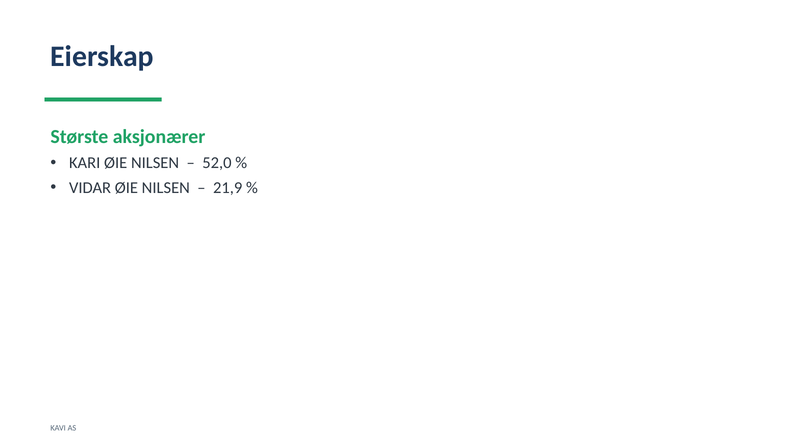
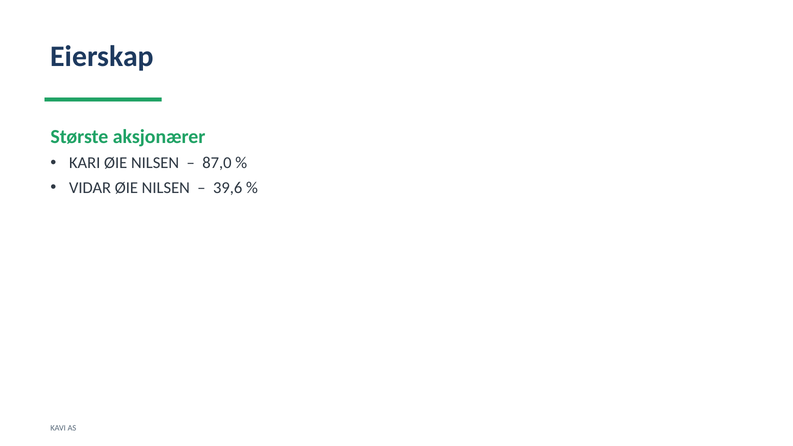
52,0: 52,0 -> 87,0 (217, 163)
21,9: 21,9 -> 39,6 (228, 188)
